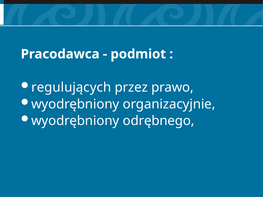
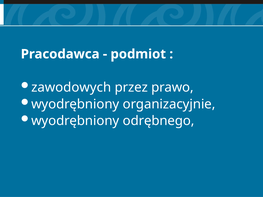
regulujących: regulujących -> zawodowych (71, 88)
